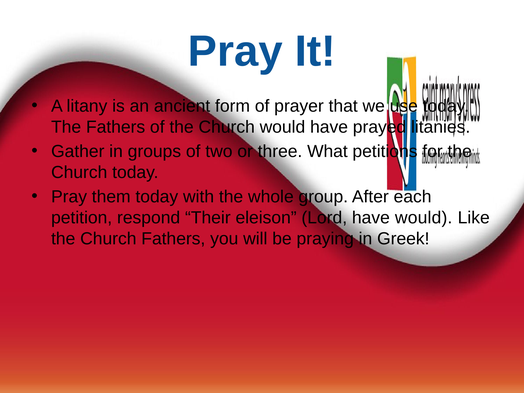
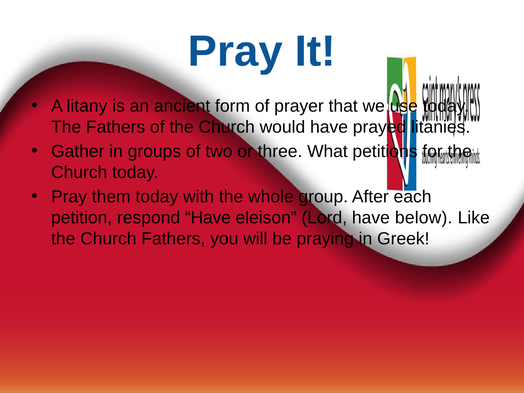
respond Their: Their -> Have (208, 218)
have would: would -> below (424, 218)
